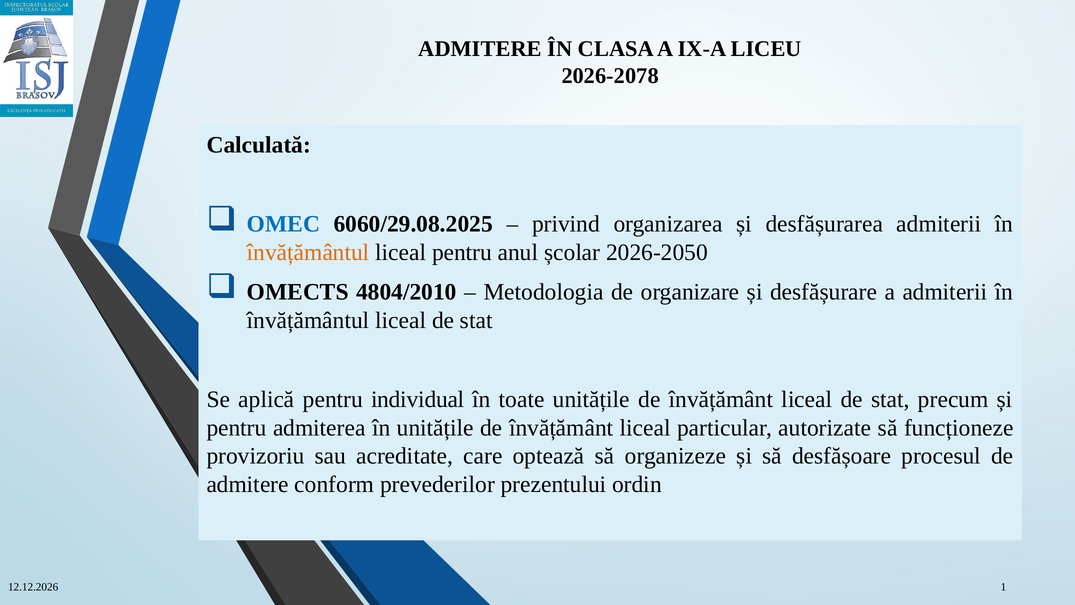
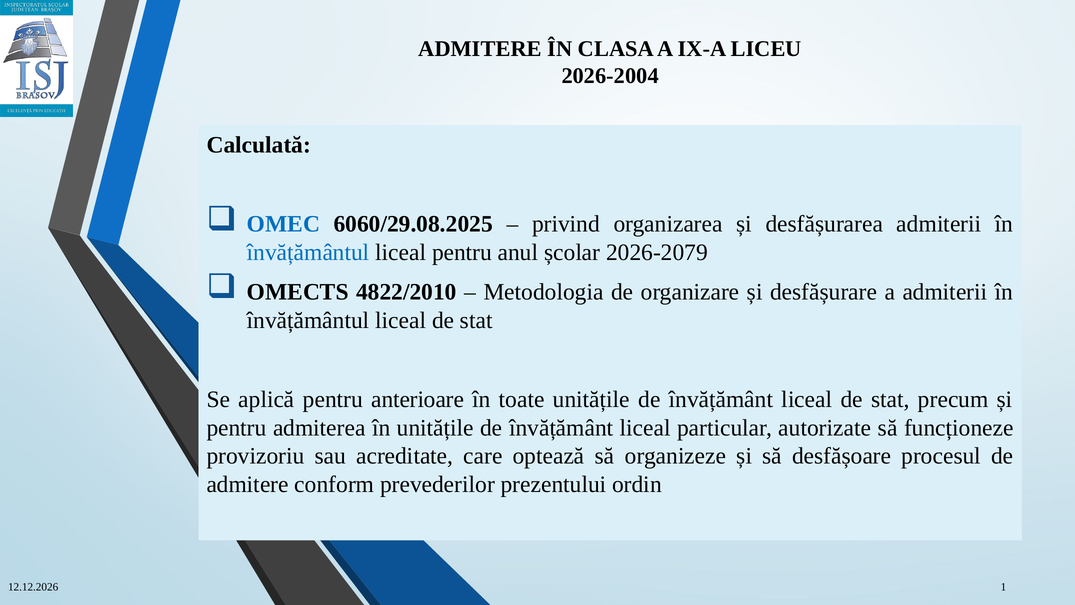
2026-2078: 2026-2078 -> 2026-2004 (610, 76)
învățământul colour: orange -> blue (308, 252)
2026-2050: 2026-2050 -> 2026-2079 (657, 252)
4804/2010: 4804/2010 -> 4822/2010 (406, 292)
individual: individual -> anterioare (418, 399)
